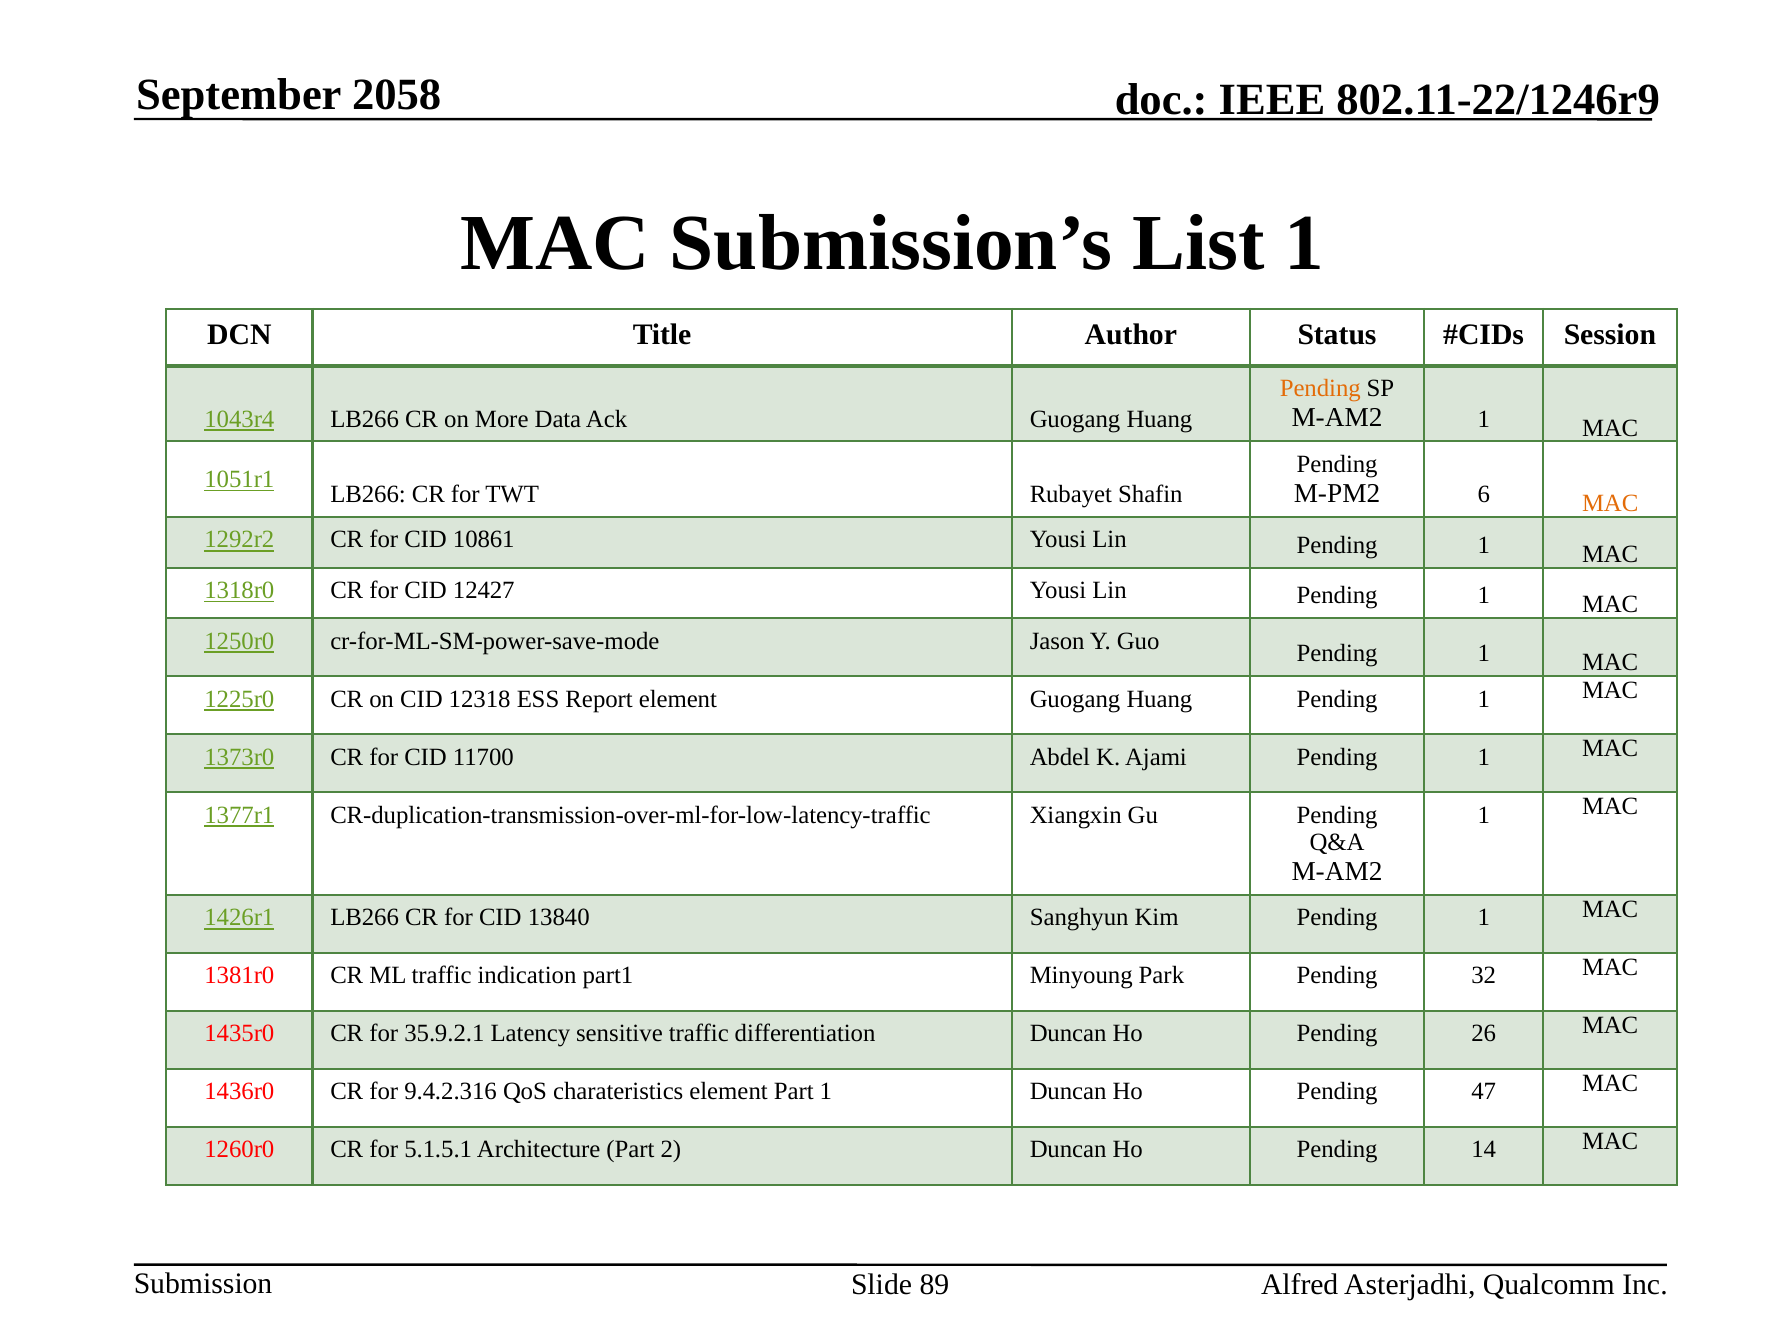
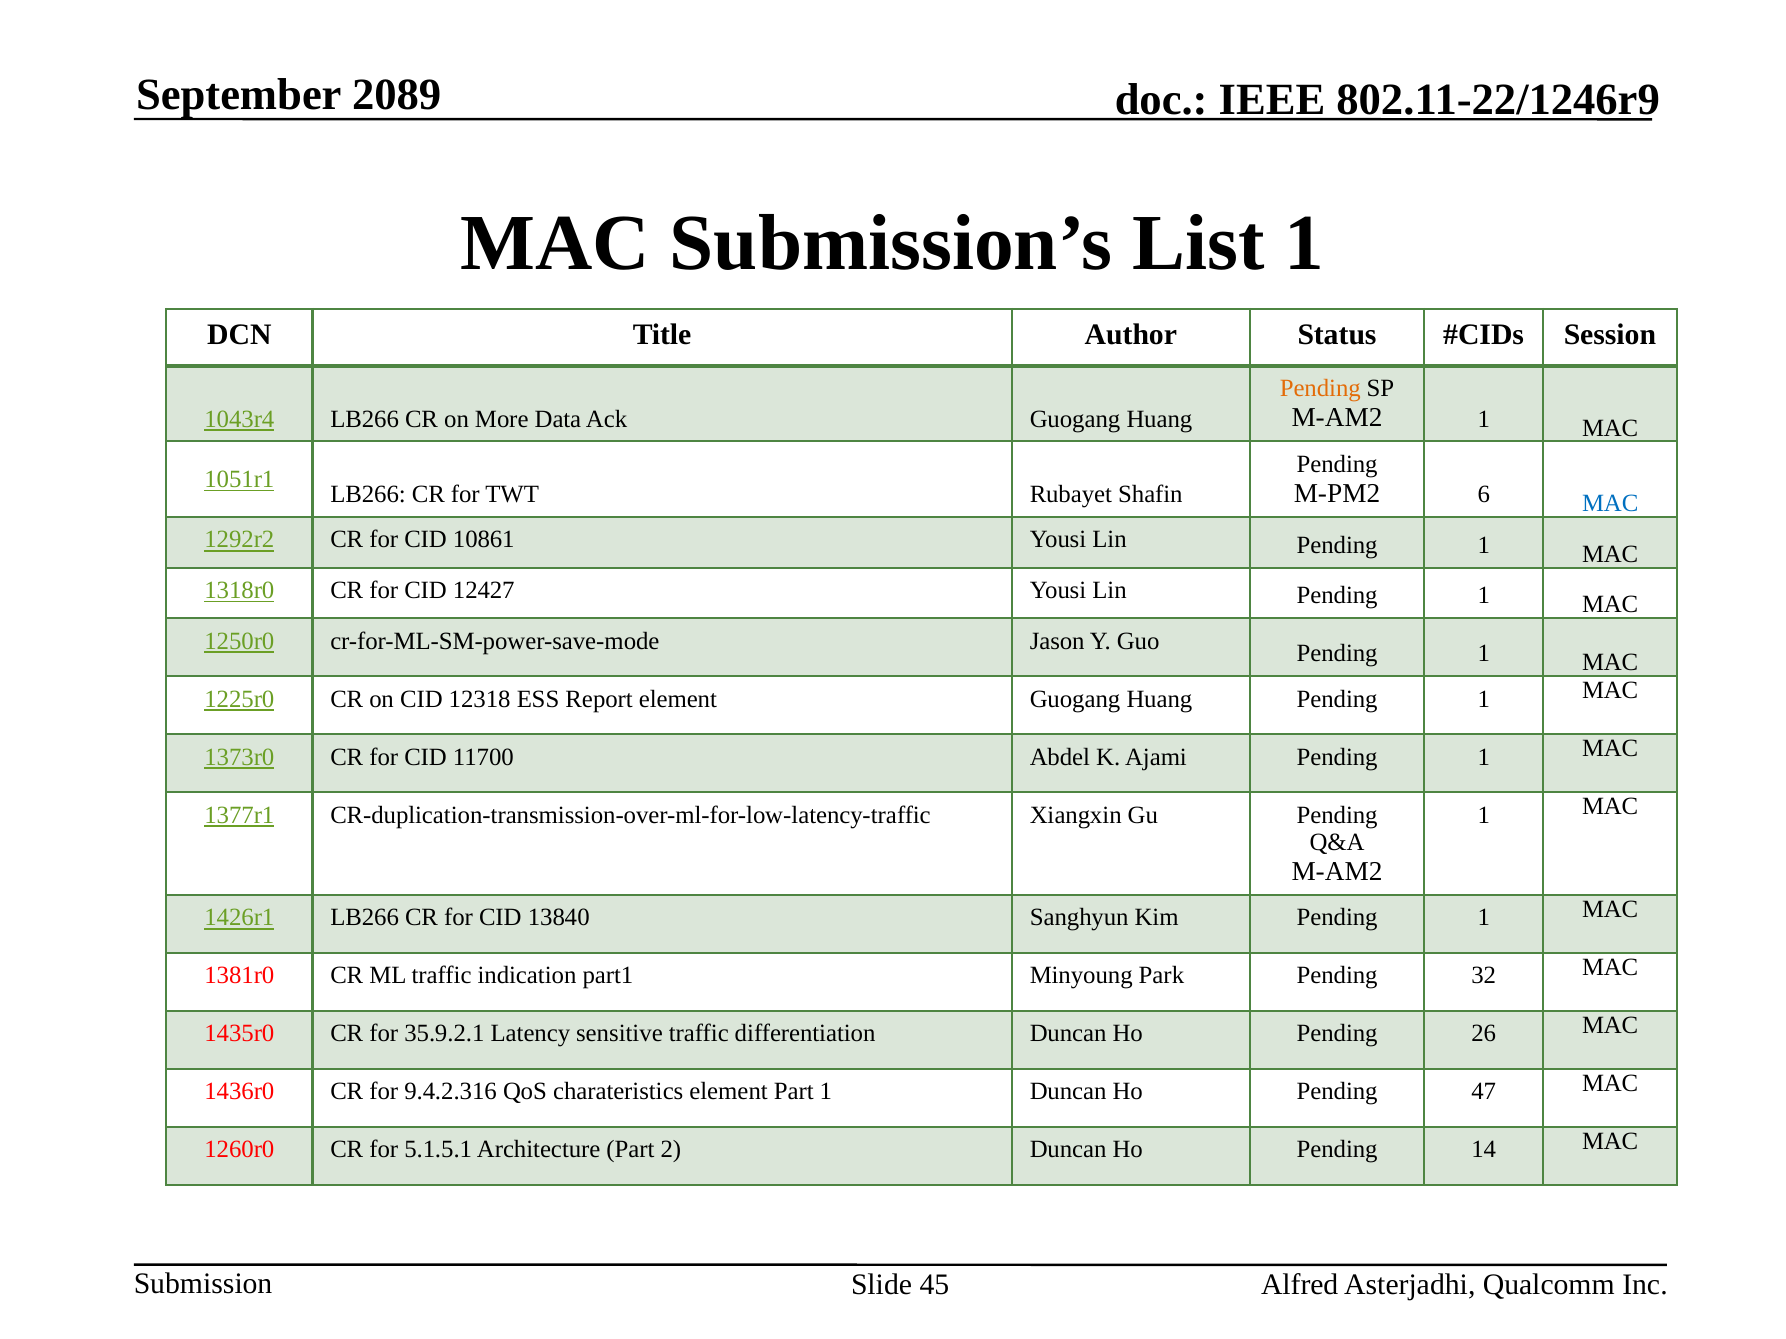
2058: 2058 -> 2089 (397, 95)
MAC colour: orange -> blue (1610, 504)
89: 89 -> 45 (934, 1285)
